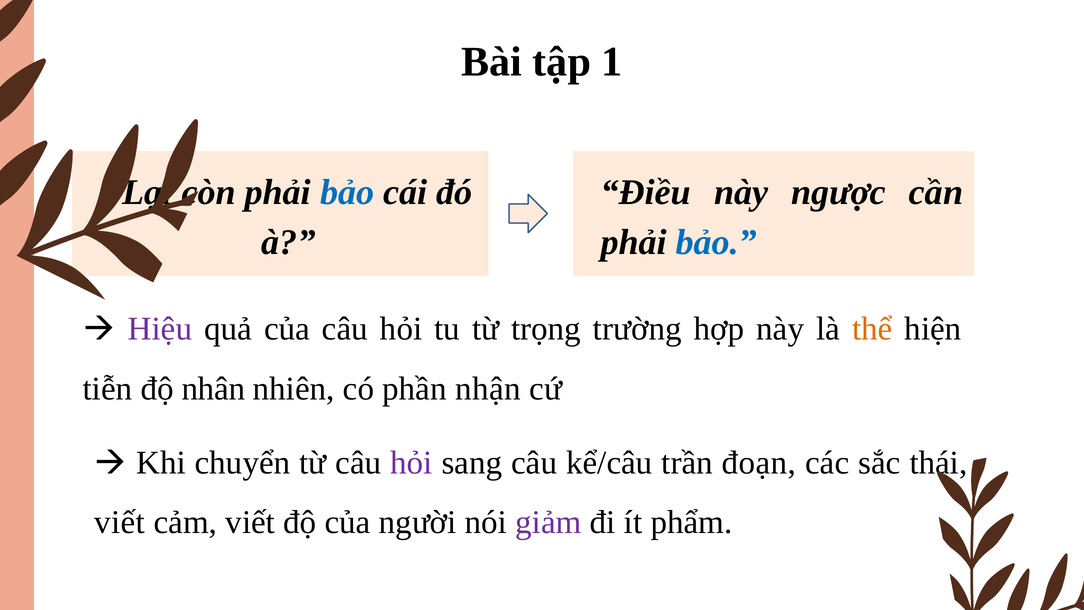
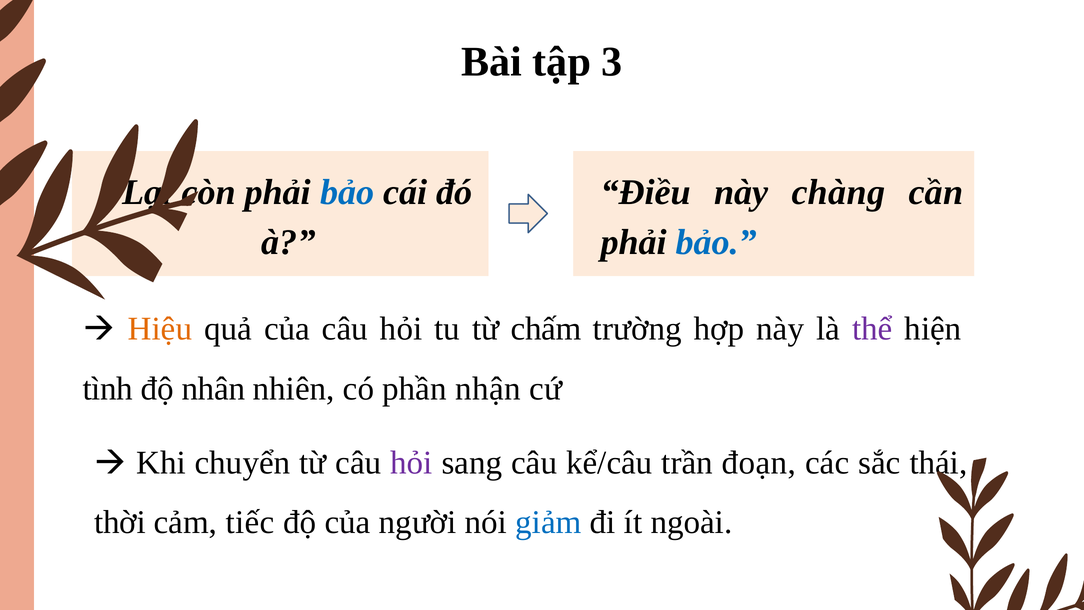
1: 1 -> 3 (612, 62)
ngược: ngược -> chàng (838, 192)
Hiệu colour: purple -> orange (160, 329)
trọng: trọng -> chấm (546, 329)
thể colour: orange -> purple (872, 329)
tiễn: tiễn -> tình (108, 388)
viết: viết -> thời (120, 522)
cảm viết: viết -> tiếc (250, 522)
giảm colour: purple -> blue (549, 522)
phẩm: phẩm -> ngoài (691, 522)
